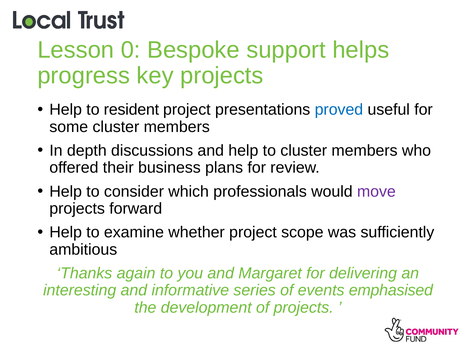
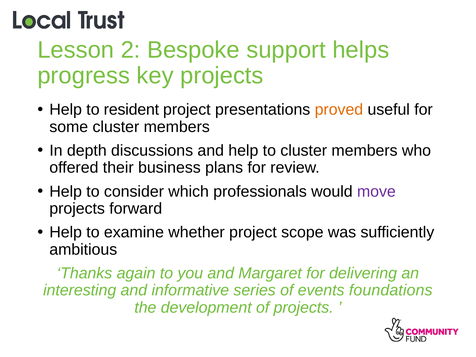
0: 0 -> 2 (131, 50)
proved colour: blue -> orange (339, 110)
emphasised: emphasised -> foundations (391, 290)
